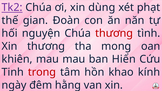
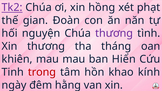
dùng: dùng -> hồng (102, 7)
thương colour: red -> purple (114, 33)
mong: mong -> tháng (116, 46)
